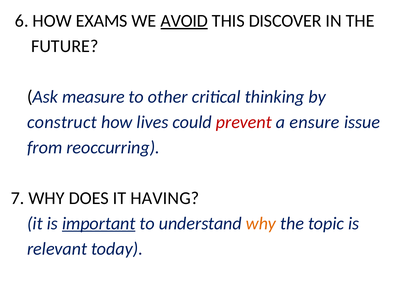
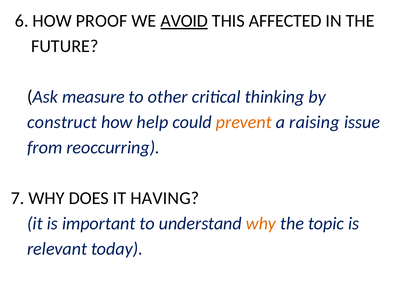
EXAMS: EXAMS -> PROOF (102, 21)
DISCOVER: DISCOVER -> AFFECTED (285, 21)
lives: lives -> help (152, 122)
prevent colour: red -> orange (244, 122)
ensure: ensure -> raising (315, 122)
important underline: present -> none (99, 223)
